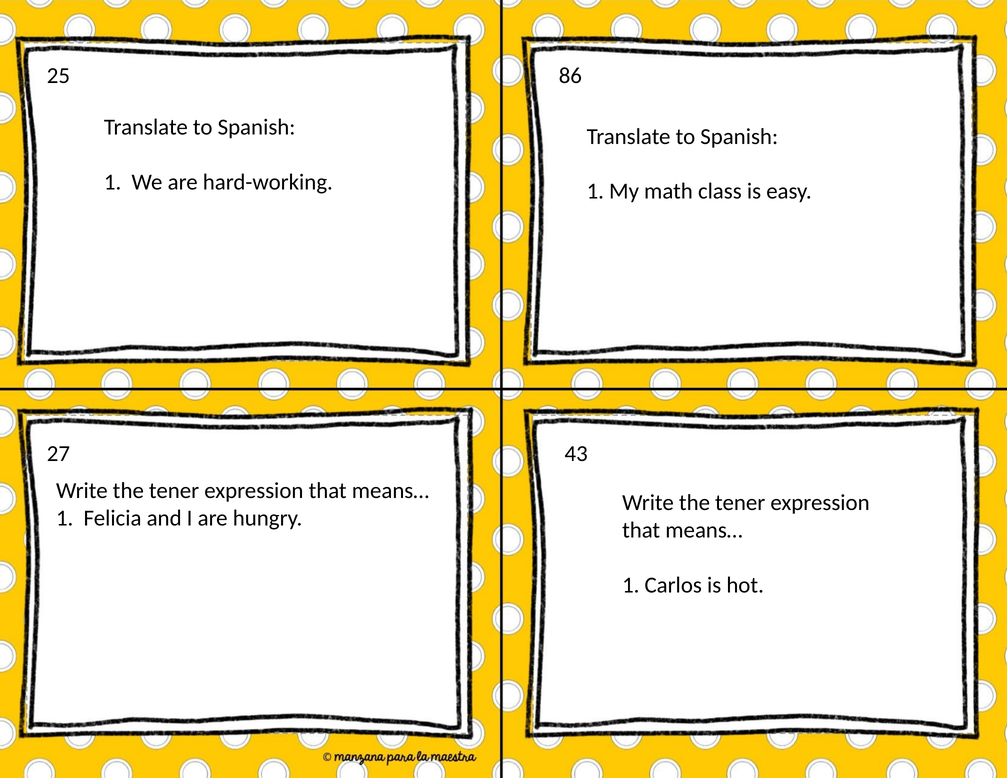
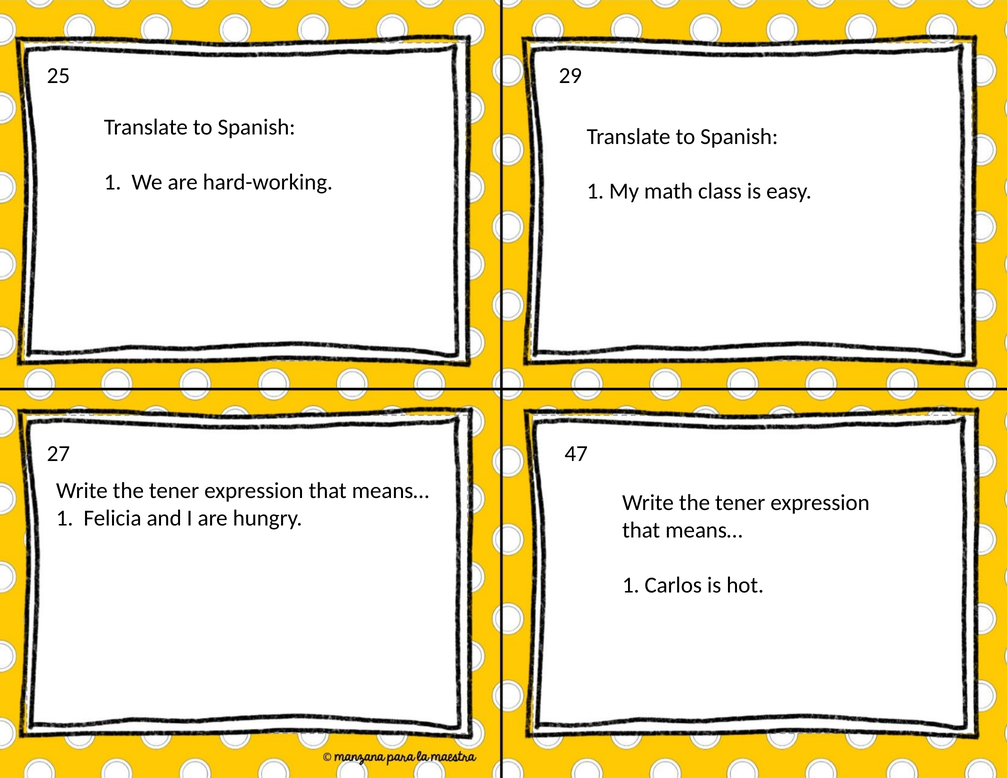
86: 86 -> 29 (570, 76)
43: 43 -> 47 (576, 454)
